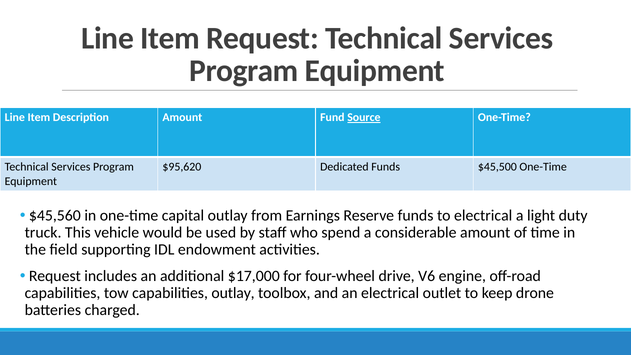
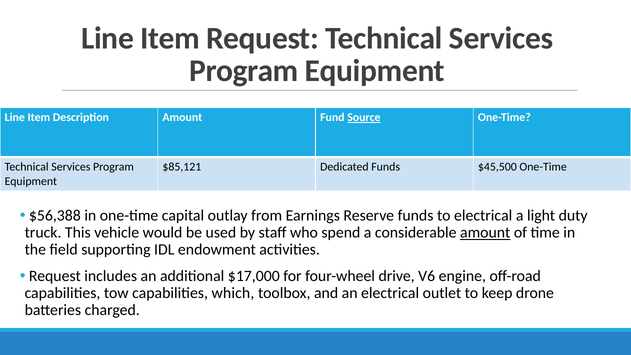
$95,620: $95,620 -> $85,121 (182, 167)
$45,560: $45,560 -> $56,388 (55, 216)
amount underline: none -> present (485, 233)
capabilities outlay: outlay -> which (233, 293)
